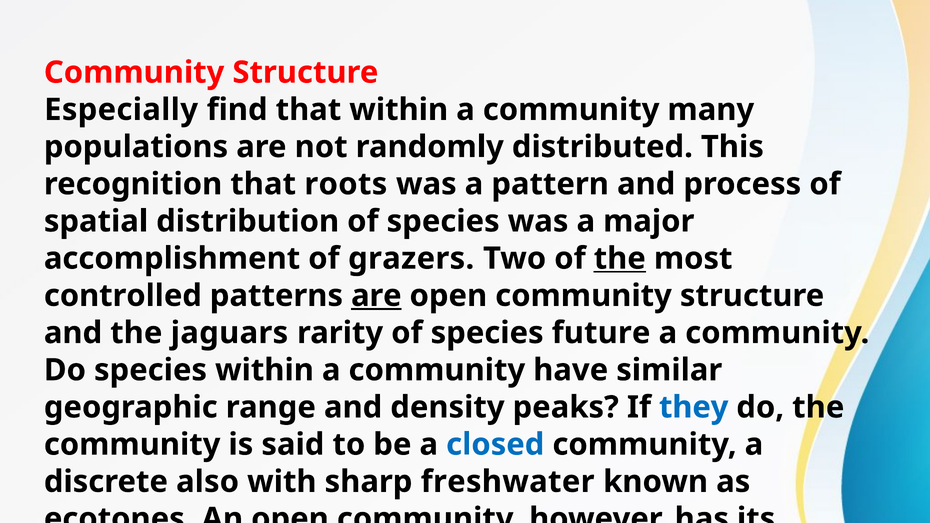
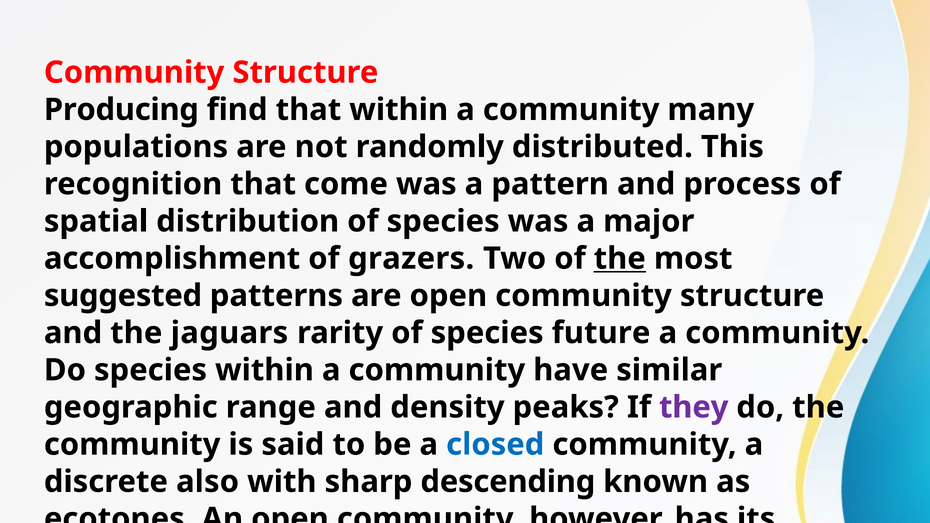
Especially: Especially -> Producing (121, 110)
roots: roots -> come (346, 184)
controlled: controlled -> suggested (123, 296)
are underline: present -> none (376, 296)
they colour: blue -> purple (694, 407)
freshwater: freshwater -> descending (508, 482)
